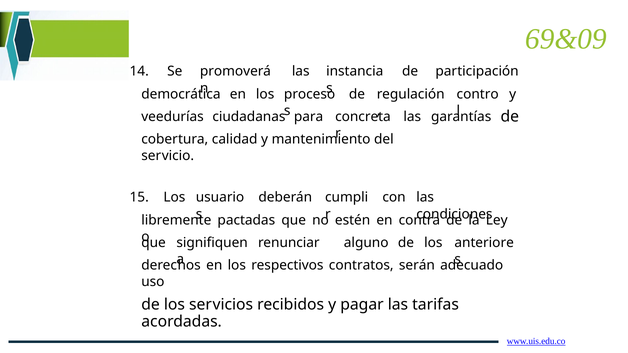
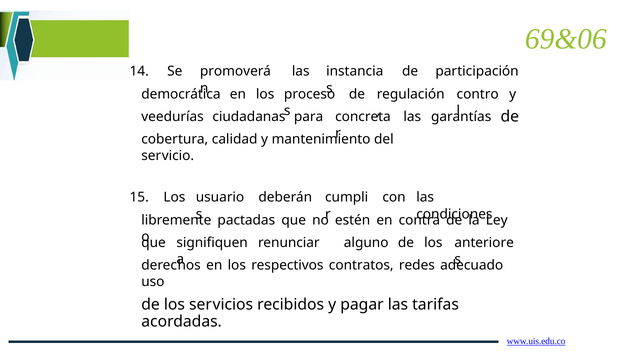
69&09: 69&09 -> 69&06 (566, 39)
serán: serán -> redes (417, 265)
